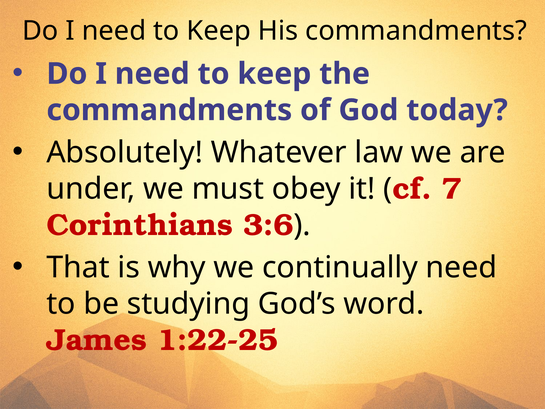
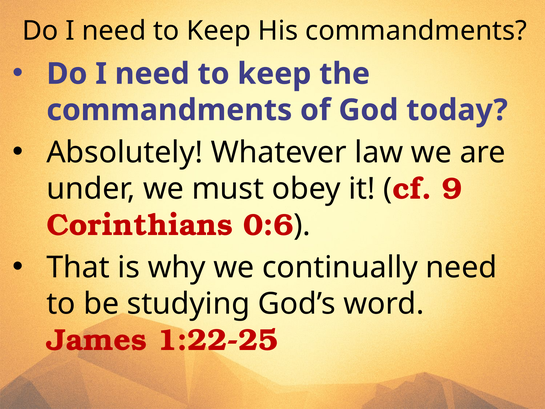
7: 7 -> 9 (452, 189)
3:6: 3:6 -> 0:6 (268, 225)
